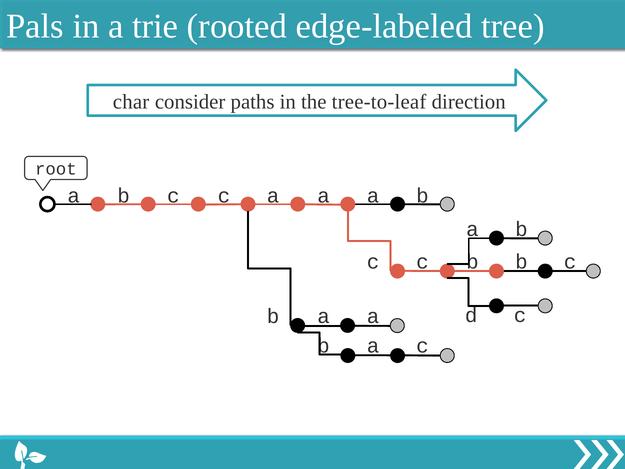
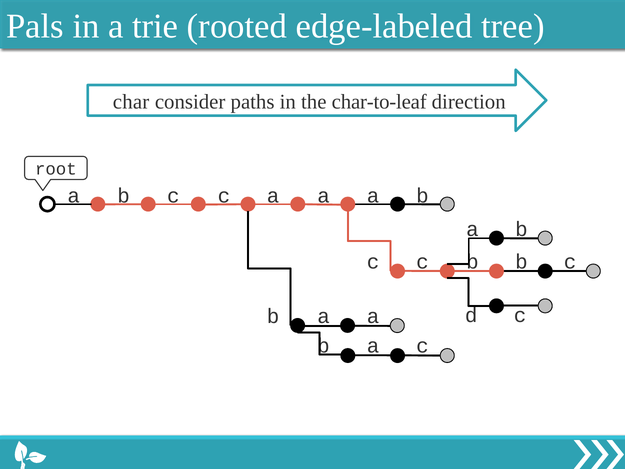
tree-to-leaf: tree-to-leaf -> char-to-leaf (379, 102)
